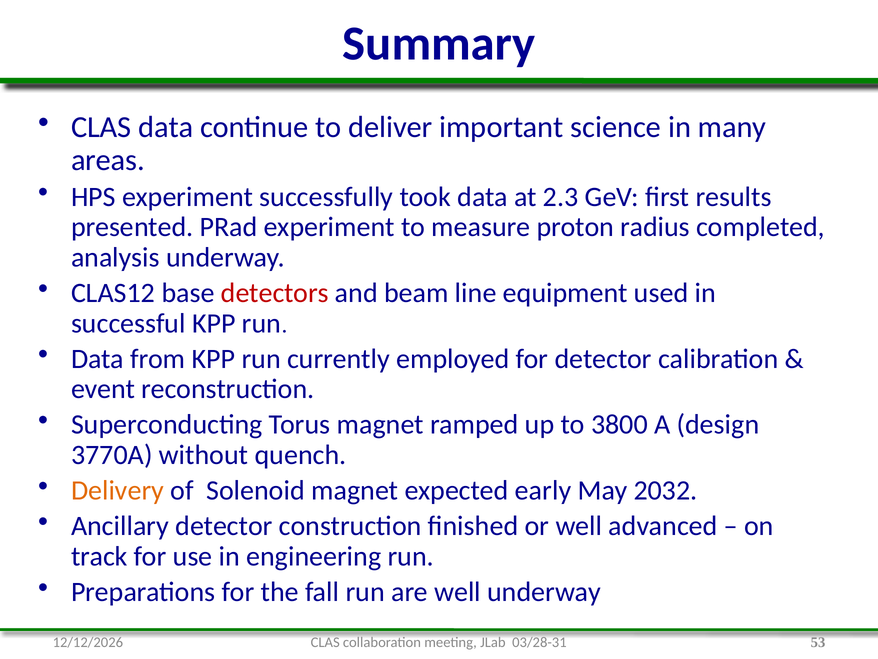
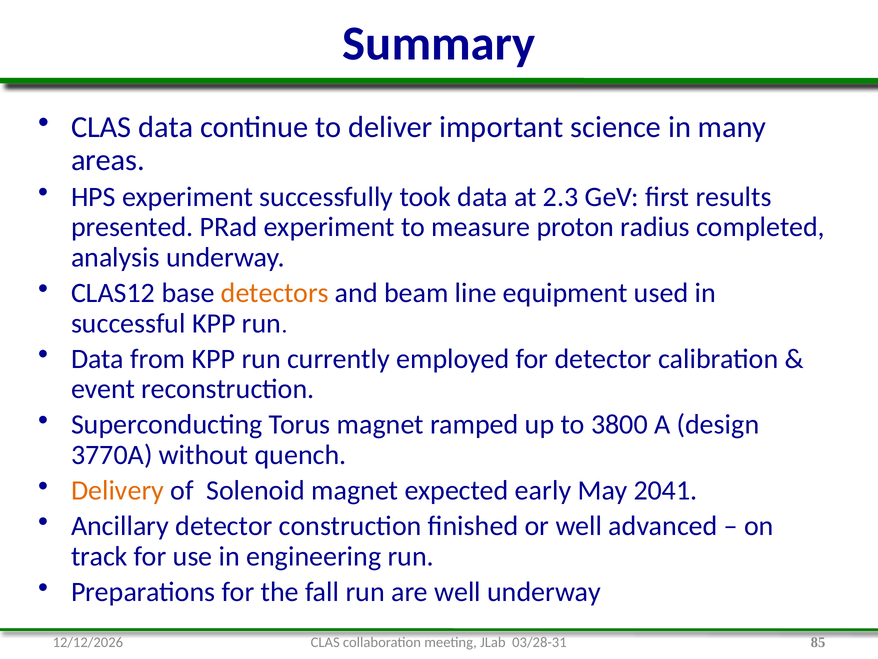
detectors colour: red -> orange (275, 293)
2032: 2032 -> 2041 (665, 490)
53: 53 -> 85 (818, 642)
